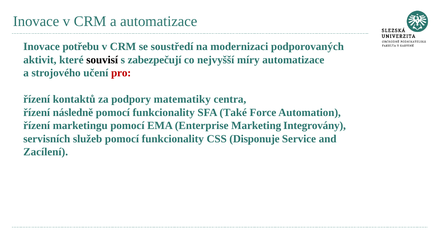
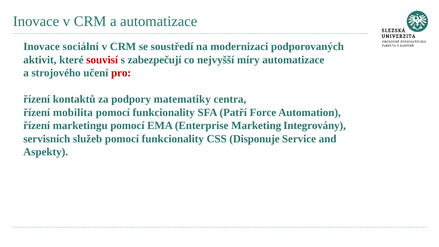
potřebu: potřebu -> sociální (81, 47)
souvisí colour: black -> red (102, 60)
následně: následně -> mobilita (73, 112)
Také: Také -> Patří (233, 112)
Zacílení: Zacílení -> Aspekty (46, 152)
